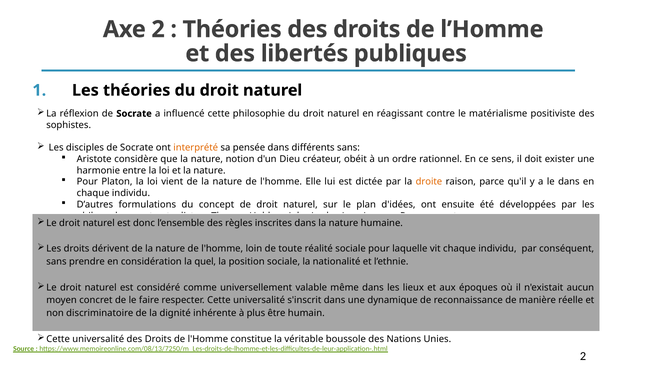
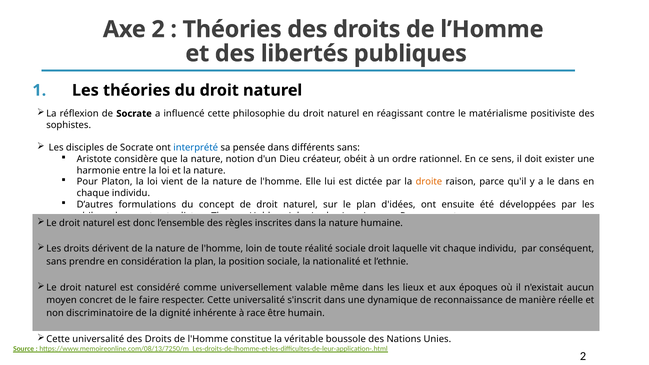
interprété colour: orange -> blue (196, 148)
sociale pour: pour -> droit (379, 249)
la quel: quel -> plan (205, 262)
plus: plus -> race (256, 313)
